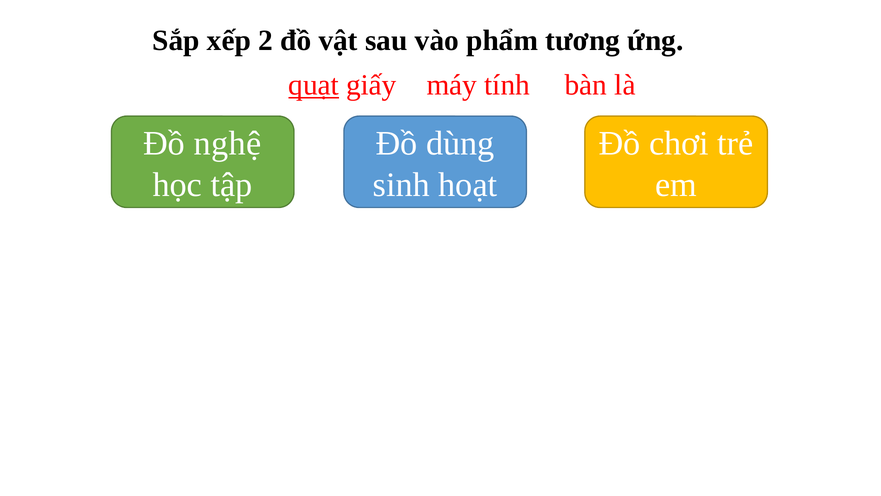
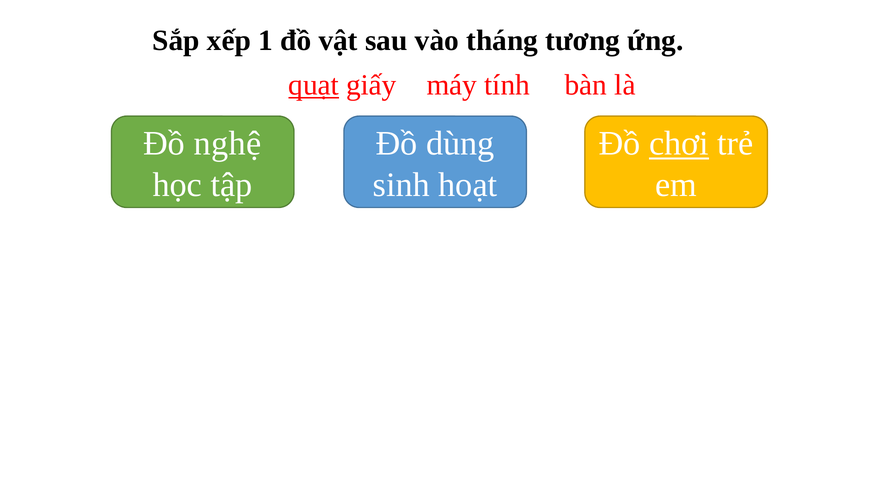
2: 2 -> 1 (266, 41)
phẩm: phẩm -> tháng (502, 41)
chơi underline: none -> present (679, 143)
